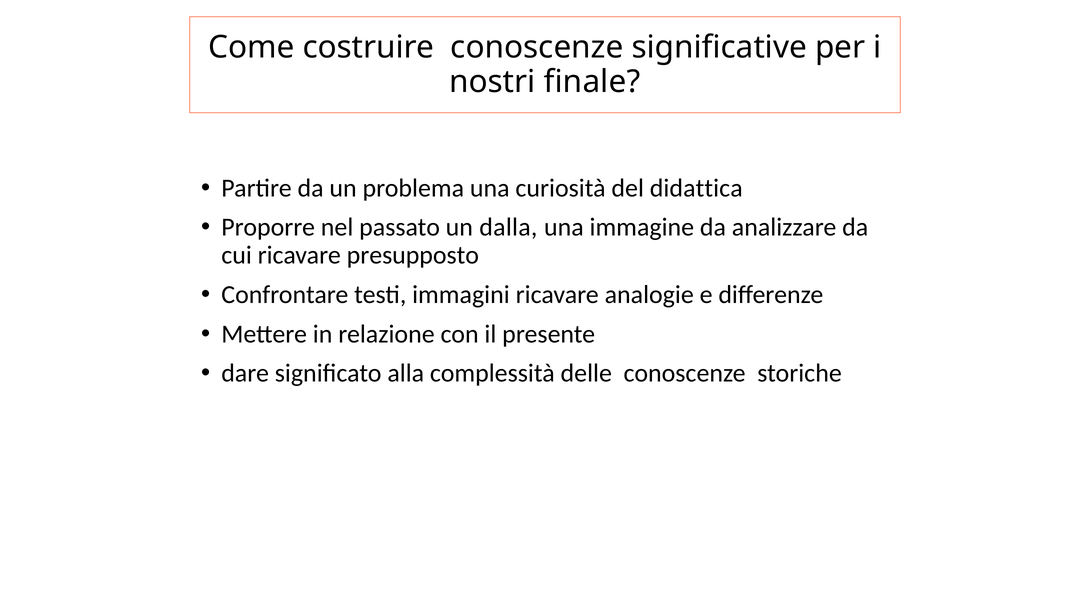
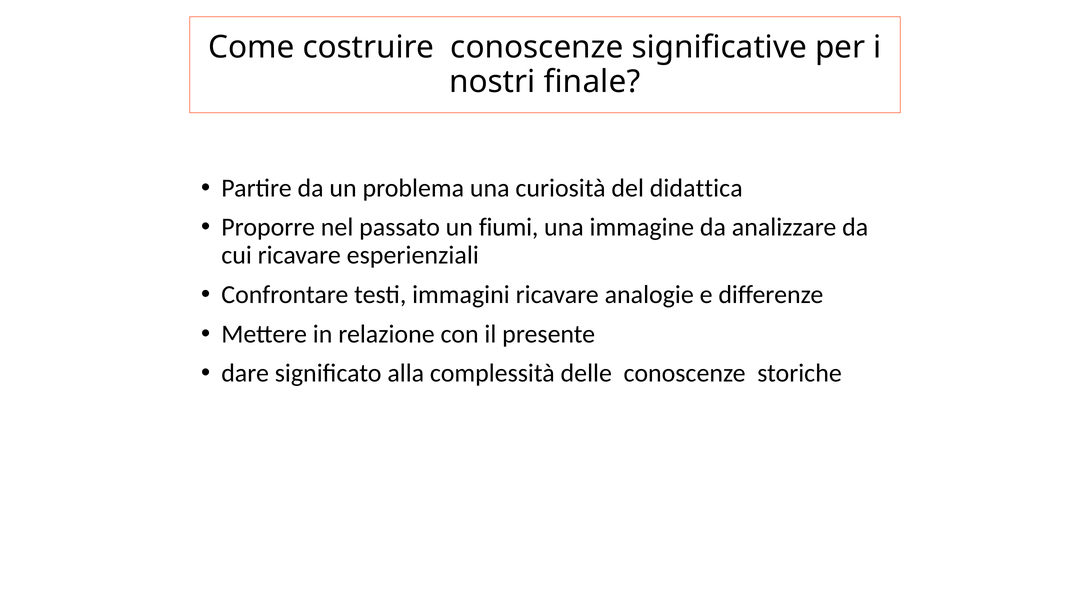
dalla: dalla -> fiumi (509, 227)
presupposto: presupposto -> esperienziali (413, 255)
